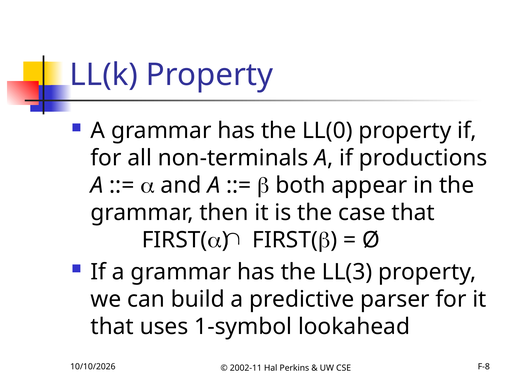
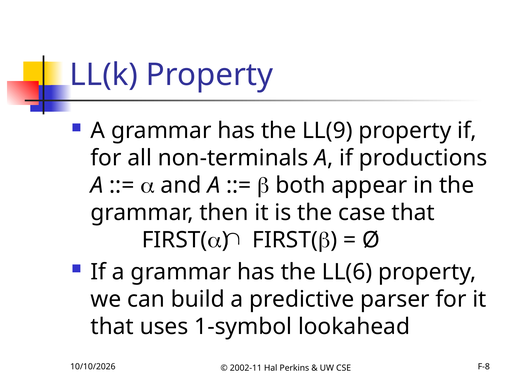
LL(0: LL(0 -> LL(9 (327, 131)
LL(3: LL(3 -> LL(6 (347, 272)
